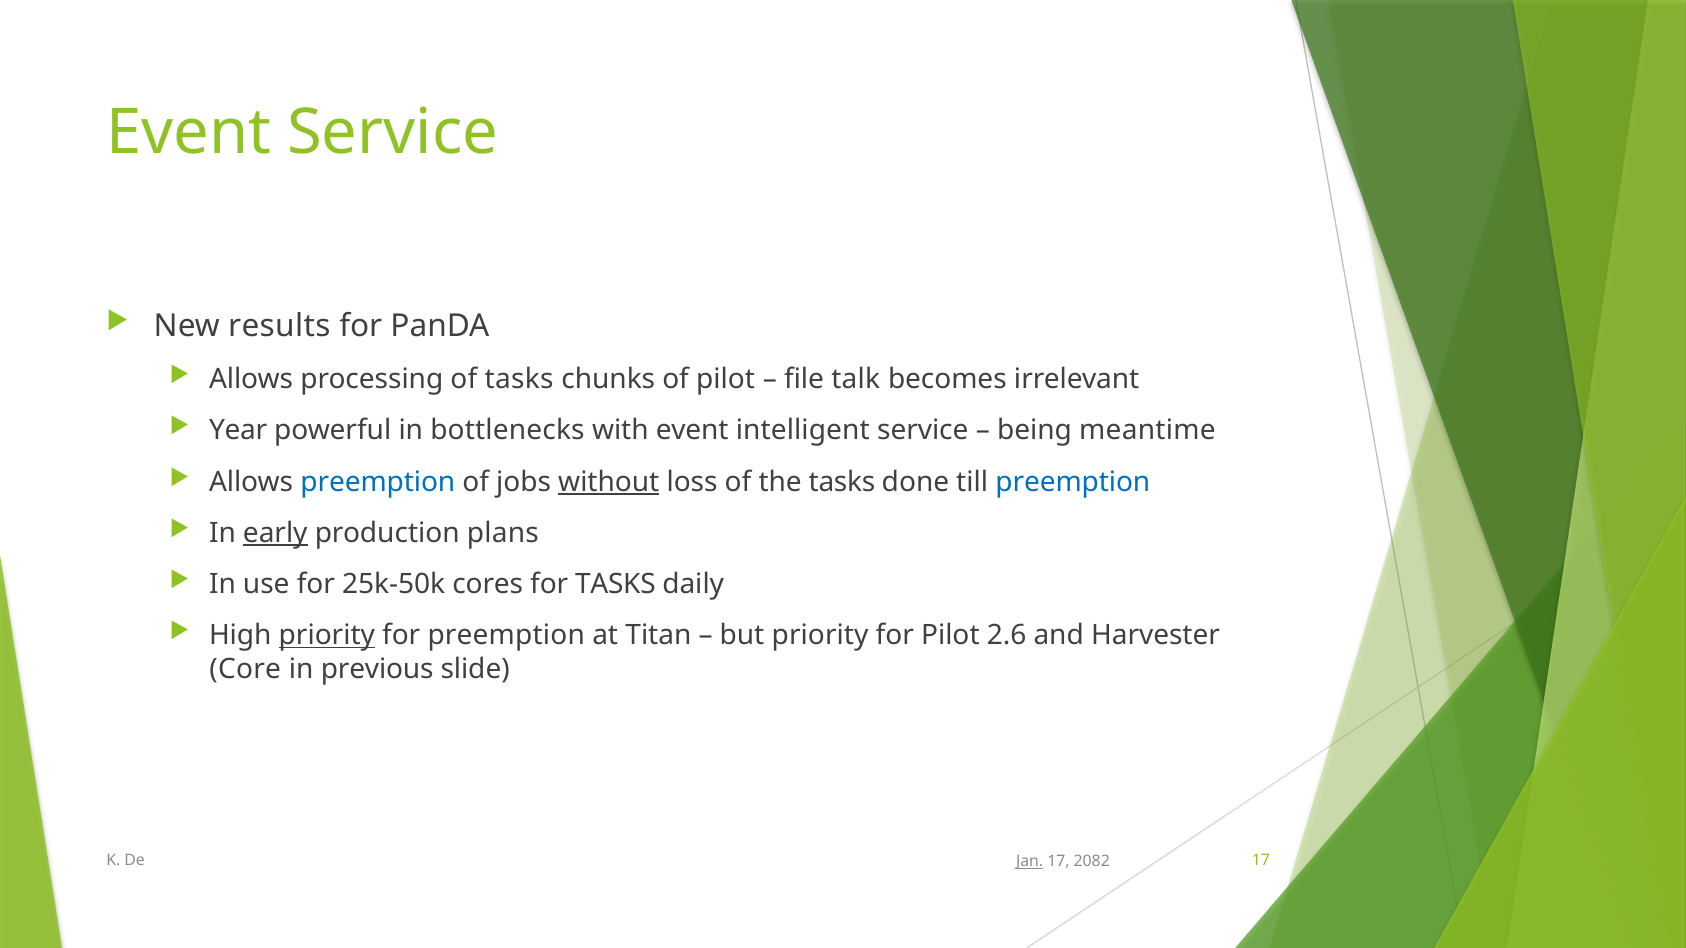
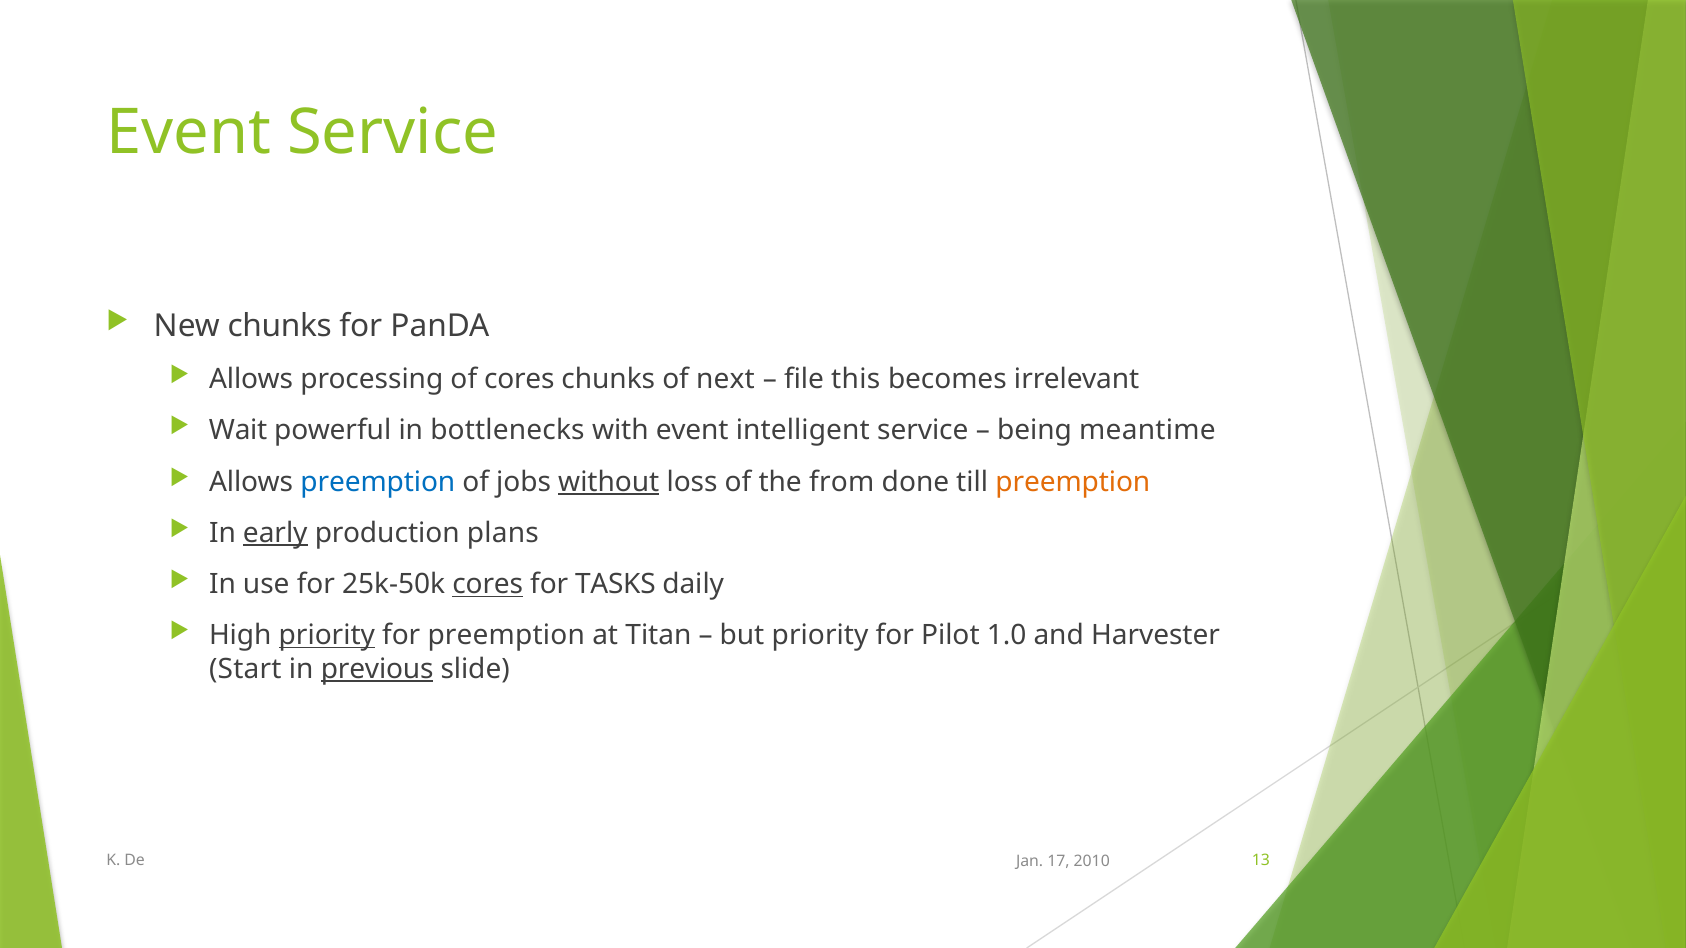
New results: results -> chunks (280, 326)
of tasks: tasks -> cores (519, 379)
of pilot: pilot -> next (725, 379)
talk: talk -> this (856, 379)
Year: Year -> Wait (238, 431)
the tasks: tasks -> from (842, 482)
preemption colour: blue -> orange (1073, 482)
cores underline: none -> present (488, 585)
2.6: 2.6 -> 1.0 (1007, 636)
Core: Core -> Start (245, 670)
previous underline: none -> present (377, 670)
De 17: 17 -> 13 (1261, 861)
Jan underline: present -> none (1030, 862)
2082: 2082 -> 2010 (1092, 862)
